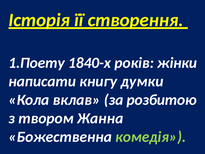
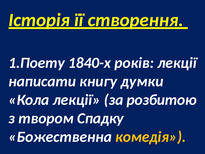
років жінки: жінки -> лекції (177, 63)
Кола вклав: вклав -> лекції (77, 100)
Жанна: Жанна -> Спадку (100, 118)
комедія colour: light green -> yellow (151, 137)
